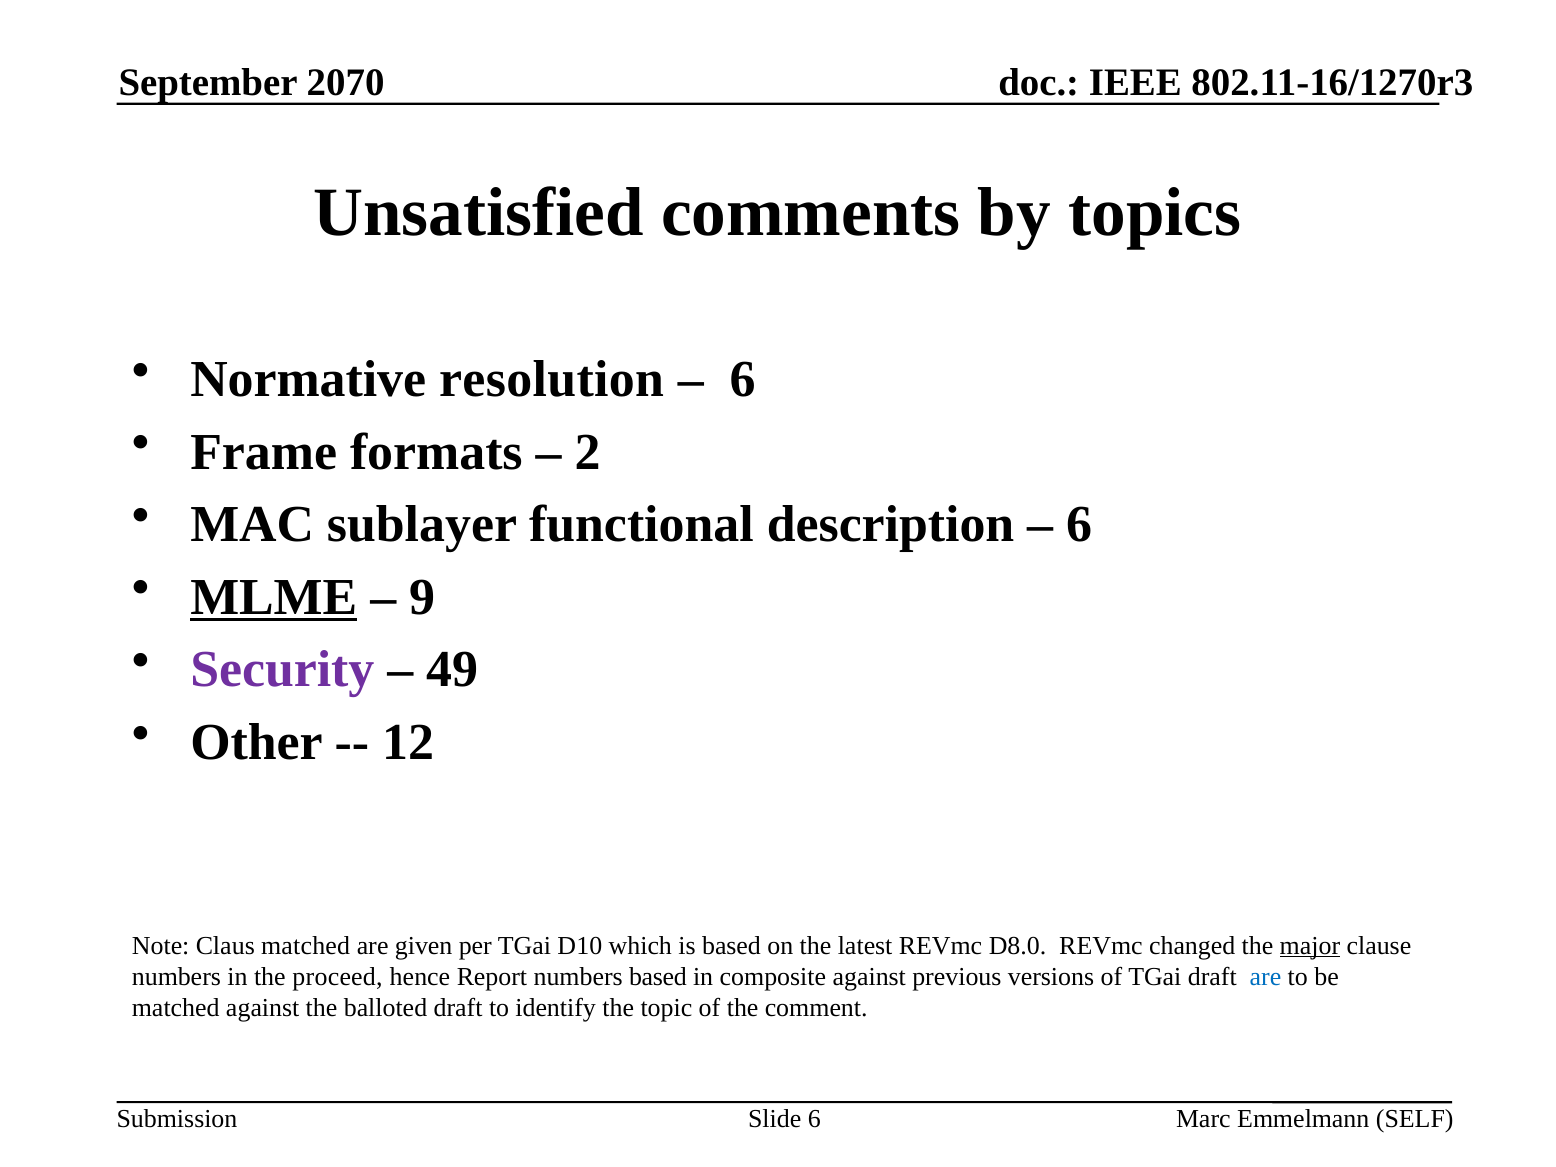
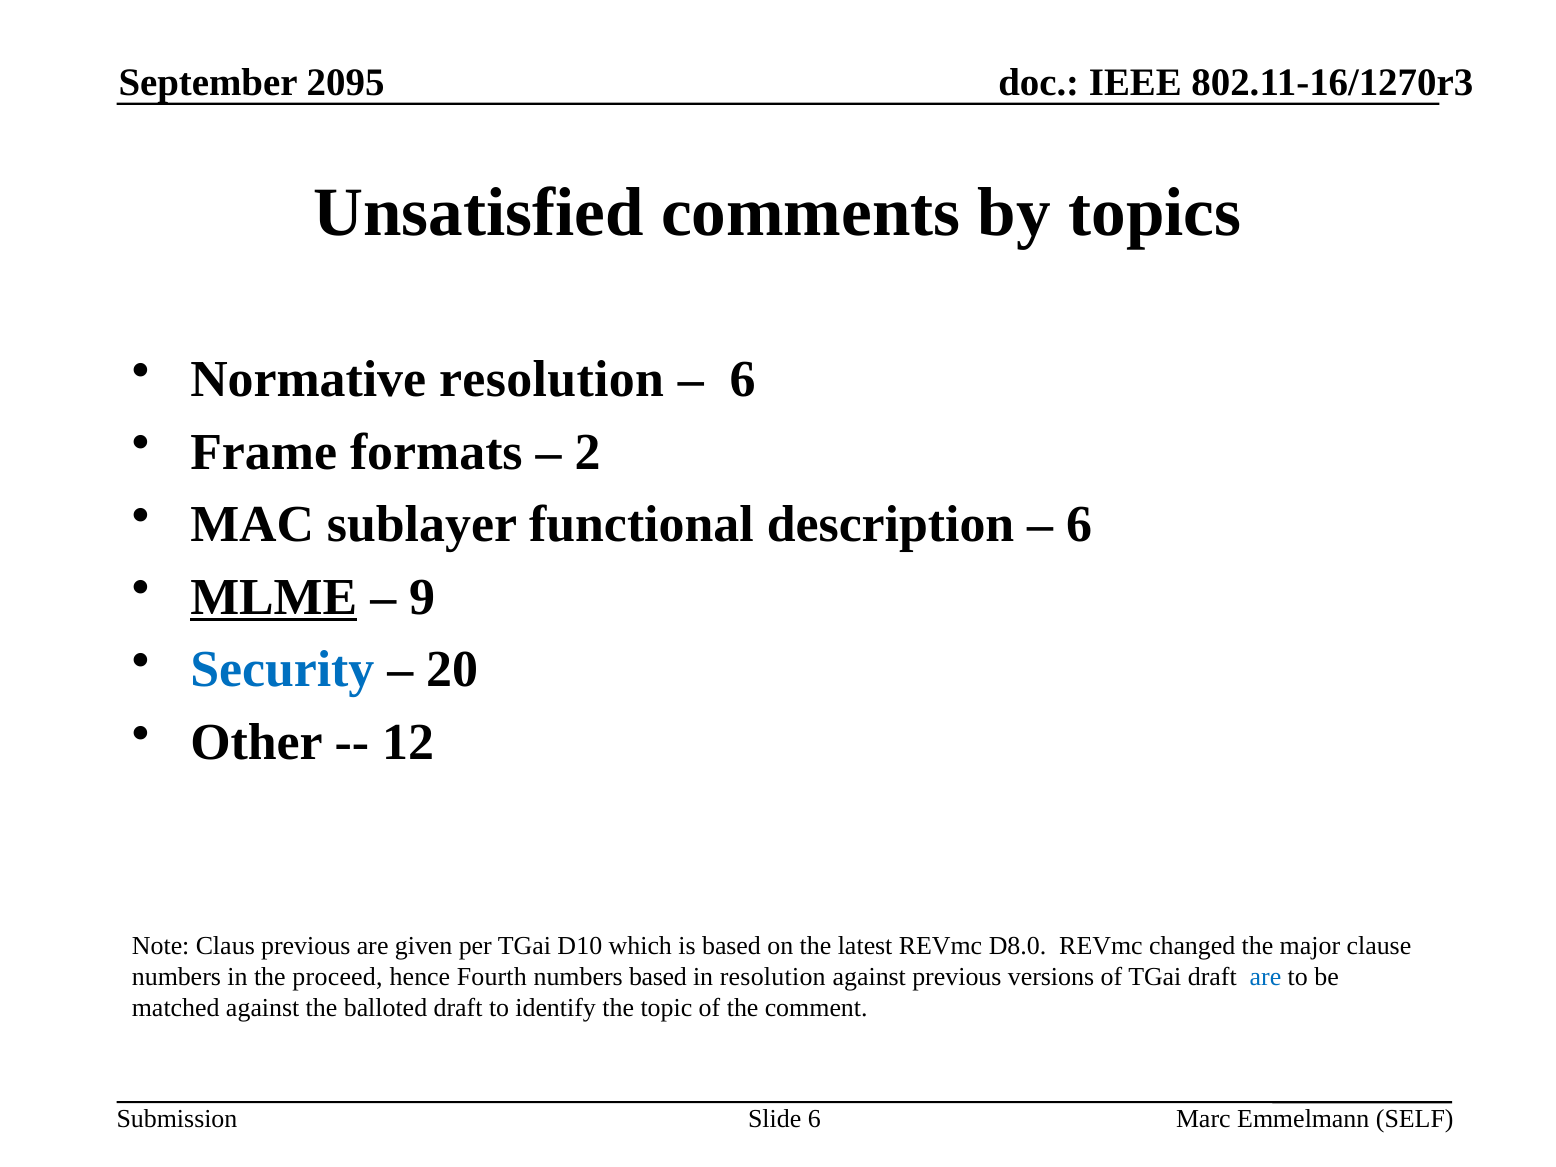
2070: 2070 -> 2095 (346, 83)
Security colour: purple -> blue (282, 670)
49: 49 -> 20 (452, 670)
Claus matched: matched -> previous (306, 946)
major underline: present -> none (1310, 946)
Report: Report -> Fourth (492, 977)
in composite: composite -> resolution (773, 977)
